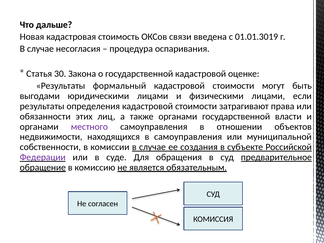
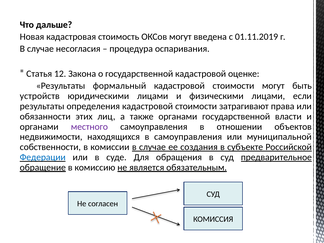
ОКСов связи: связи -> могут (180, 37)
01.01.3019: 01.01.3019 -> 01.11.2019 (257, 37)
30: 30 -> 12 (60, 74)
выгодами: выгодами -> устройств (40, 96)
Федерации colour: purple -> blue (43, 157)
